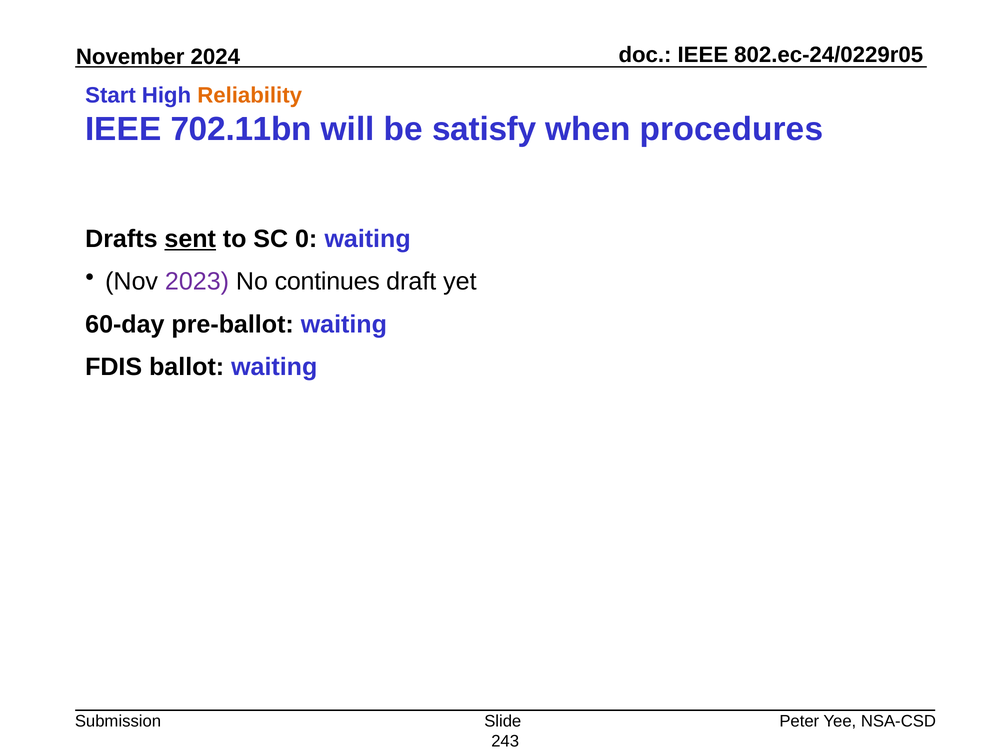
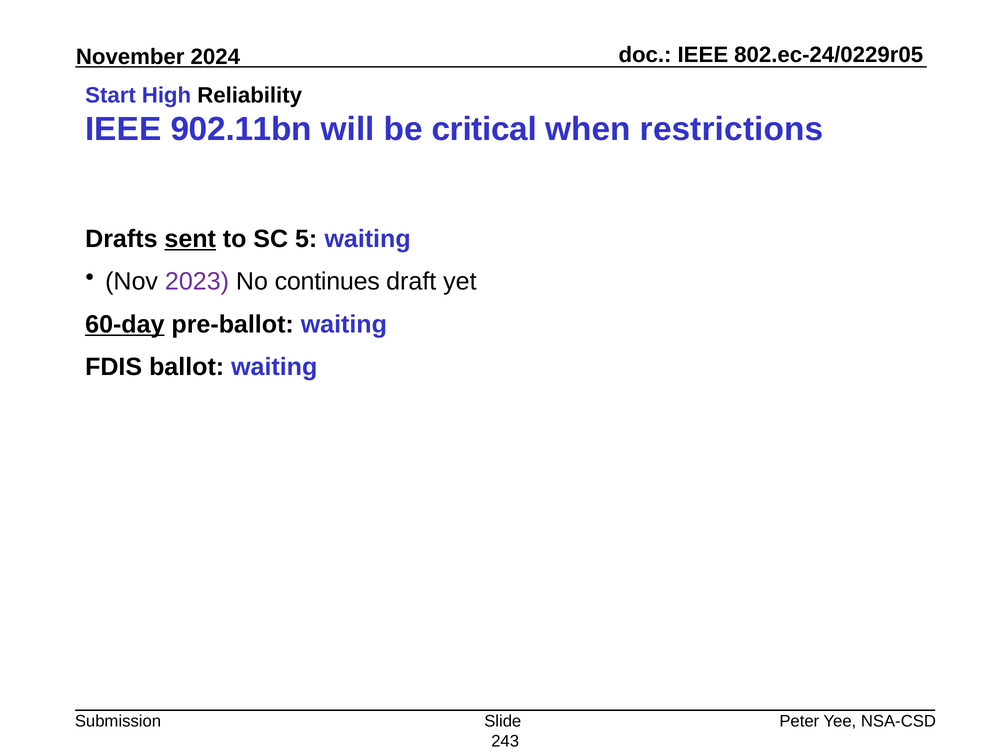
Reliability colour: orange -> black (250, 95)
702.11bn: 702.11bn -> 902.11bn (241, 129)
satisfy: satisfy -> critical (484, 129)
procedures: procedures -> restrictions (732, 129)
0: 0 -> 5 (306, 239)
60-day underline: none -> present (125, 324)
